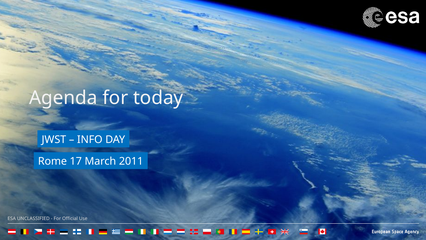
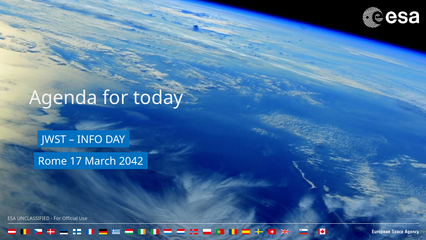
2011: 2011 -> 2042 (131, 161)
